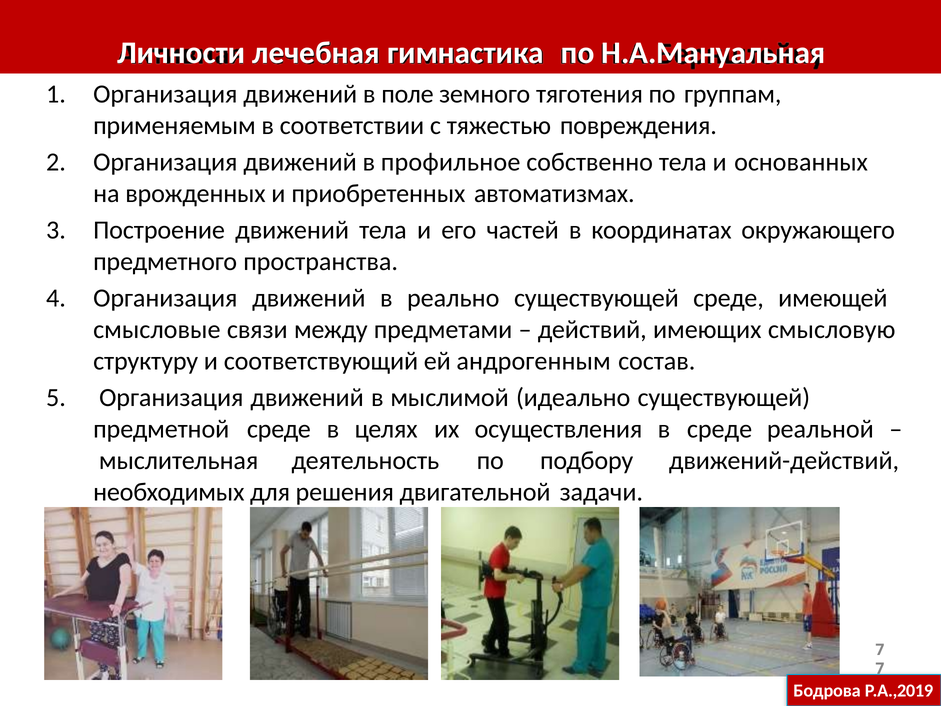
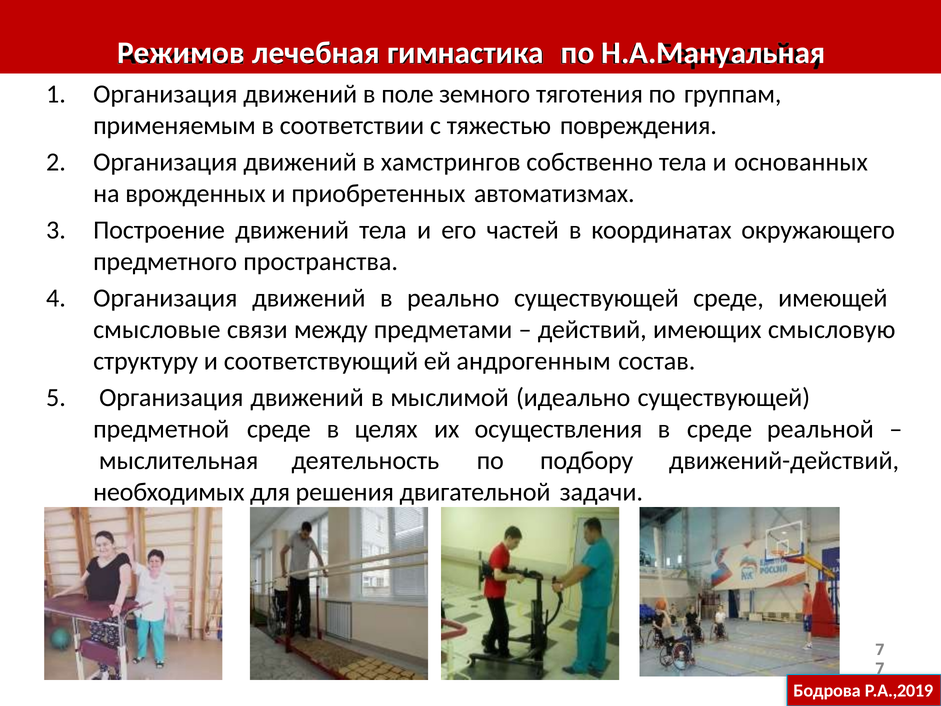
Личности: Личности -> Режимов (181, 53)
профильное: профильное -> хамстрингов (451, 162)
